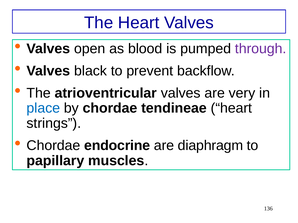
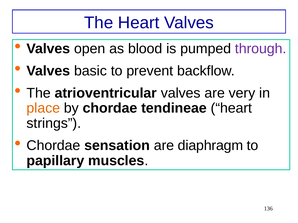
black: black -> basic (91, 71)
place colour: blue -> orange (43, 108)
endocrine: endocrine -> sensation (117, 146)
